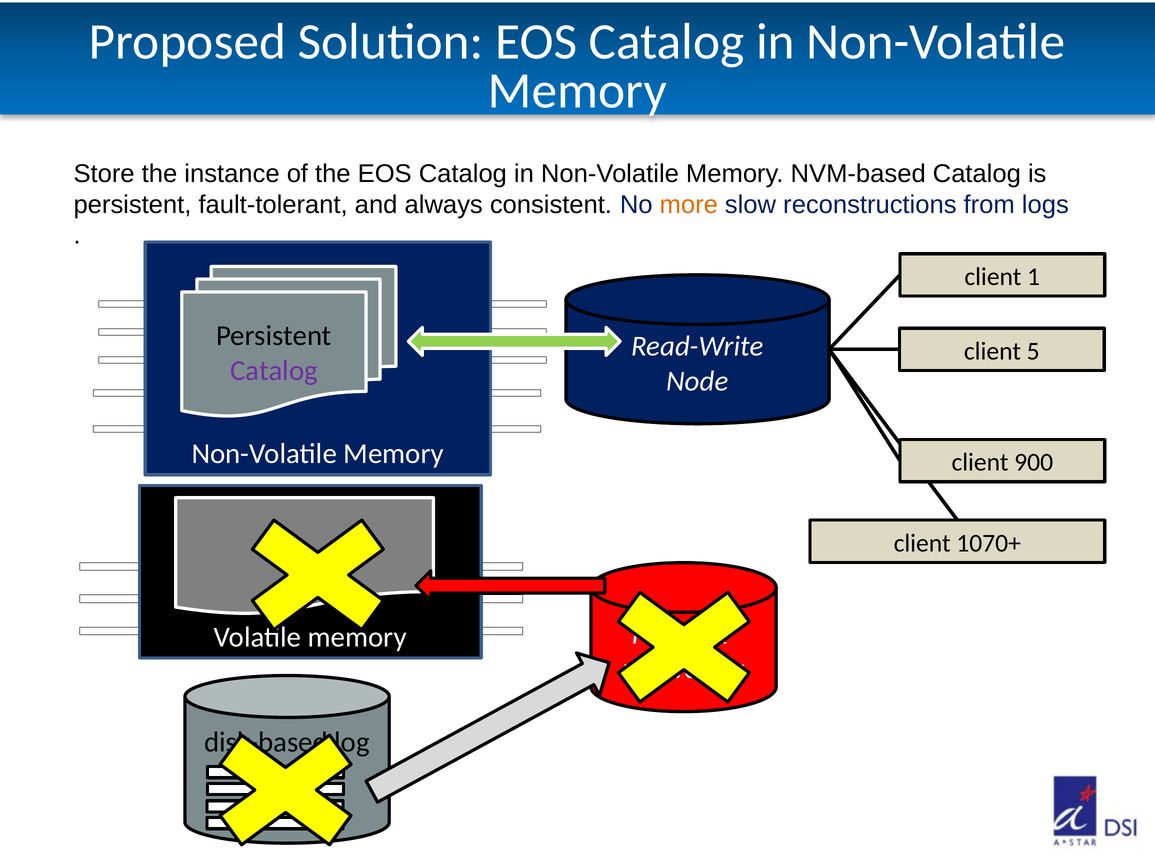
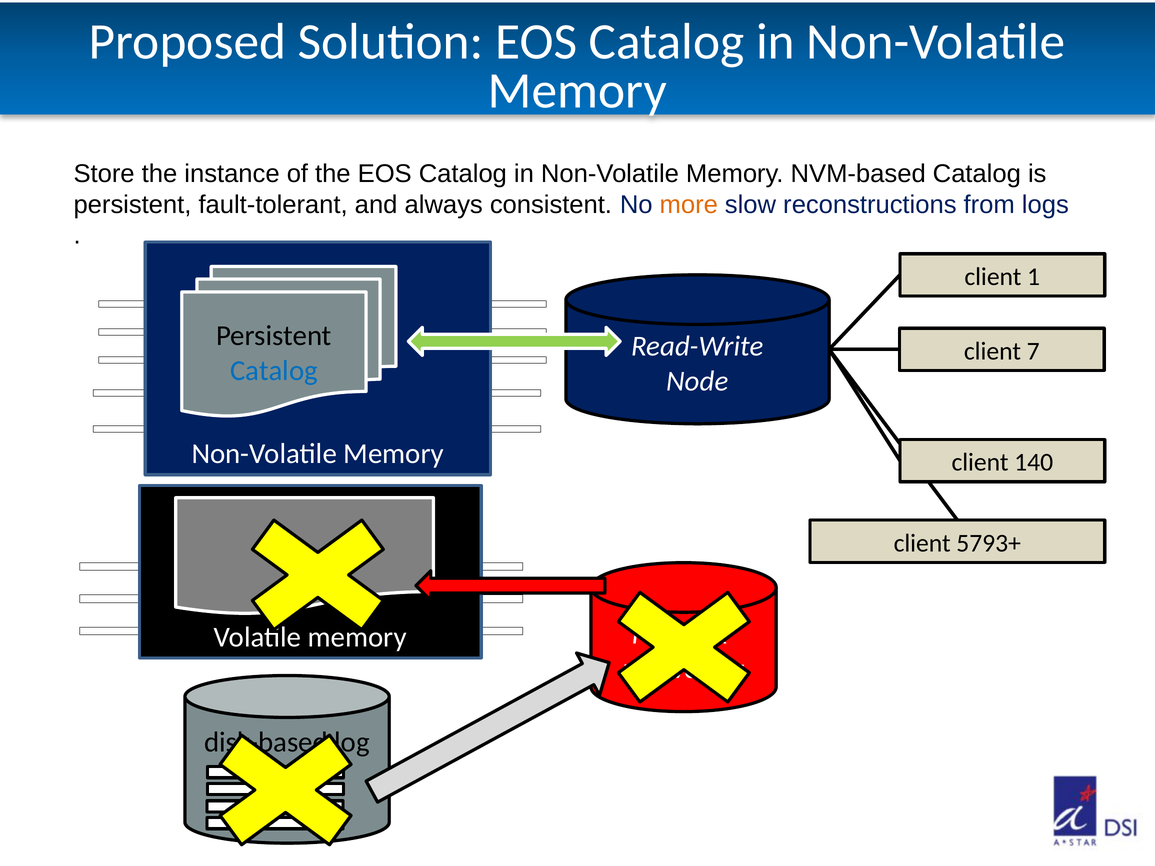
5: 5 -> 7 (1033, 351)
Catalog colour: purple -> blue (274, 371)
900: 900 -> 140 (1034, 463)
1070+: 1070+ -> 5793+ (989, 543)
